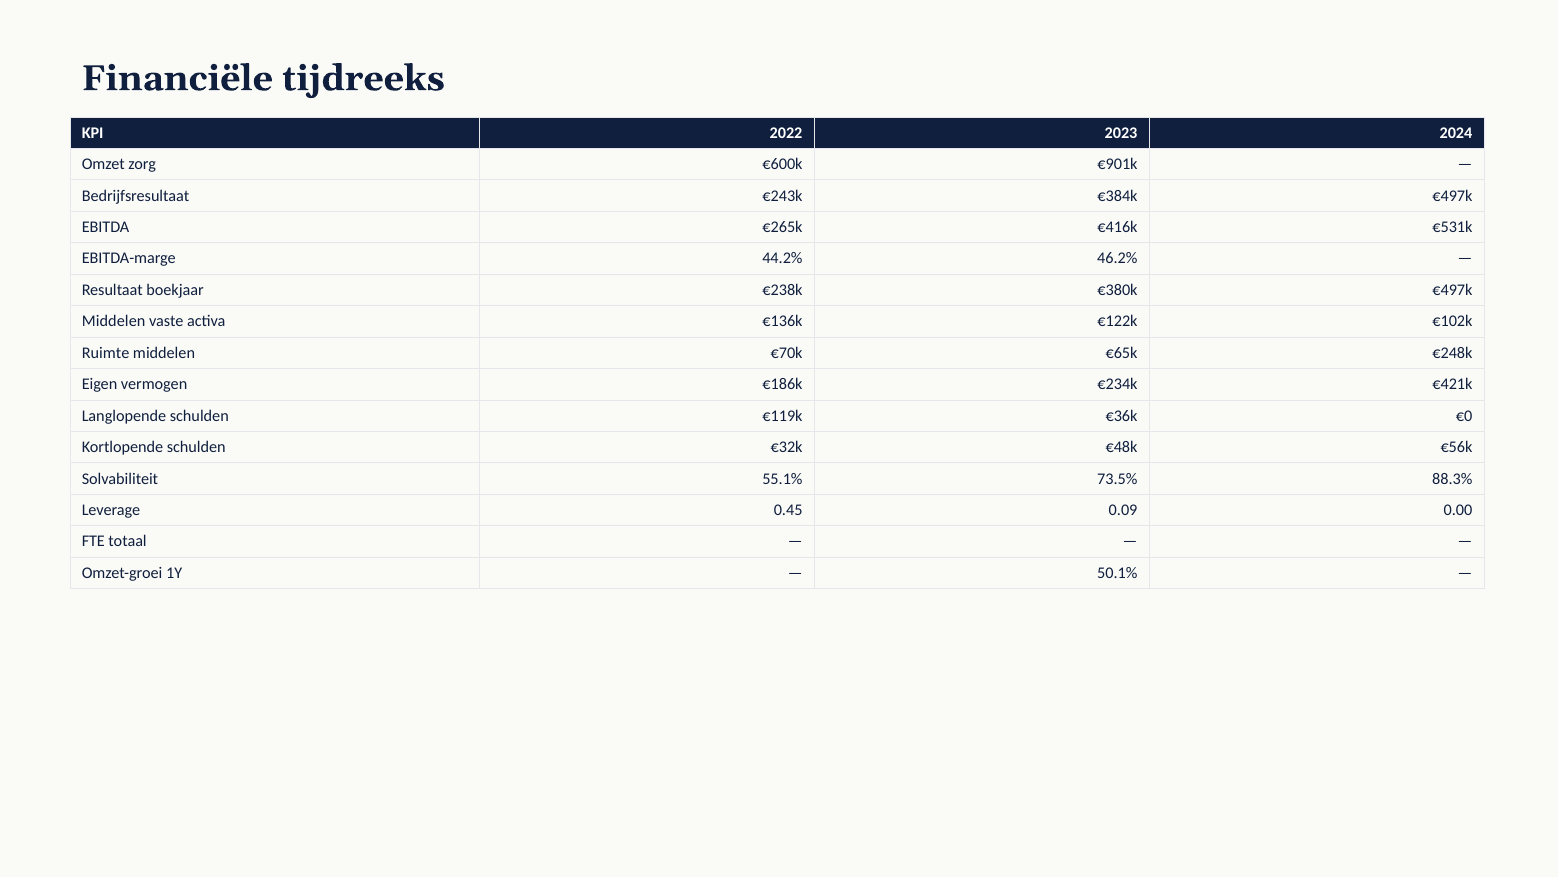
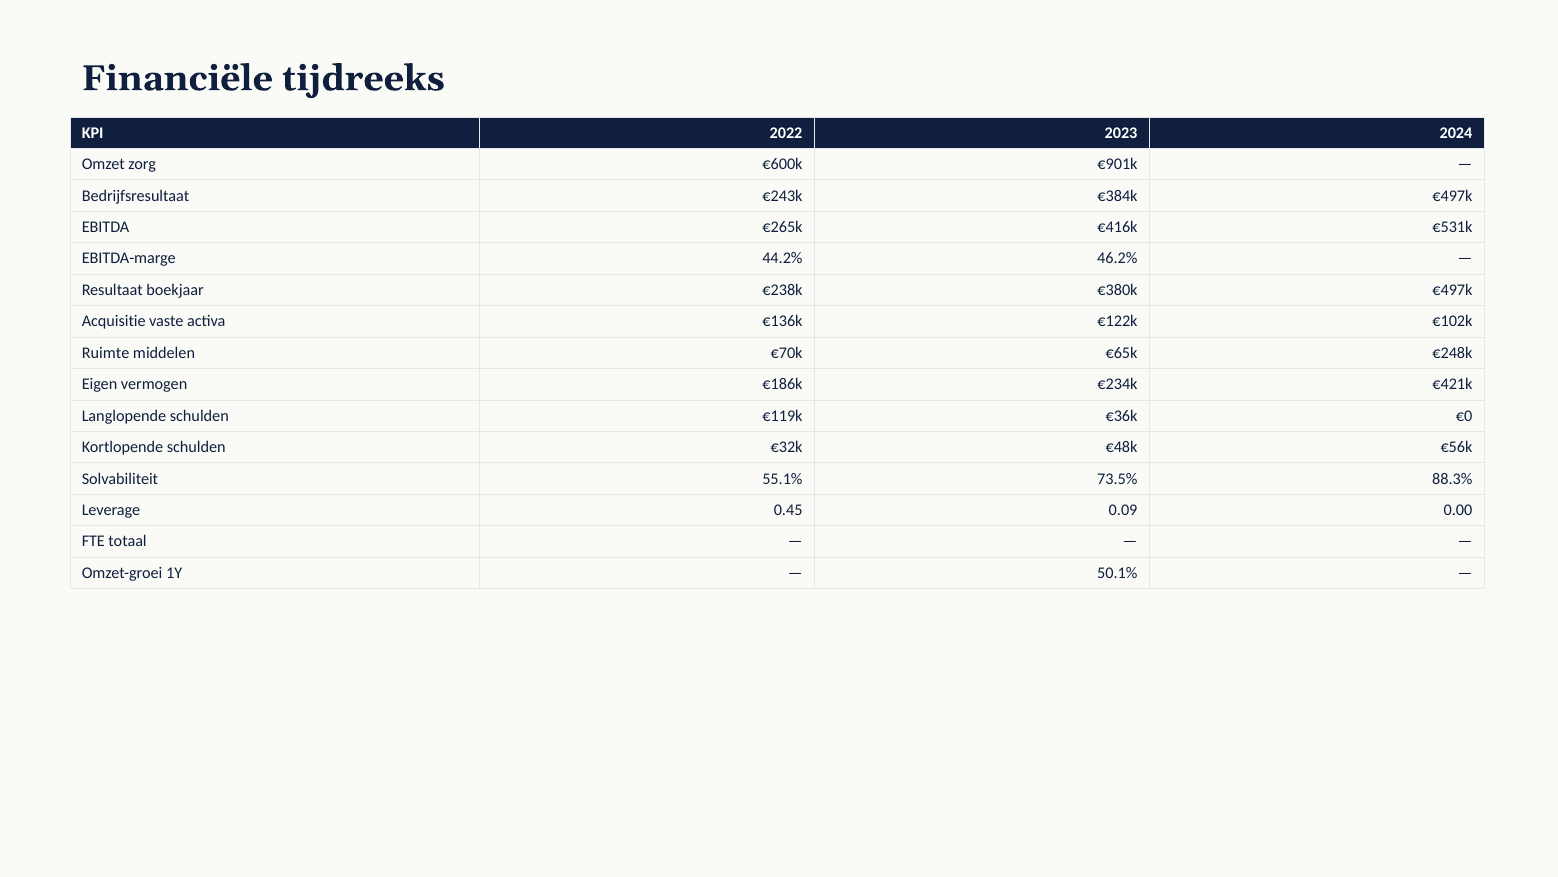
Middelen: Middelen -> Acquisitie (114, 321)
